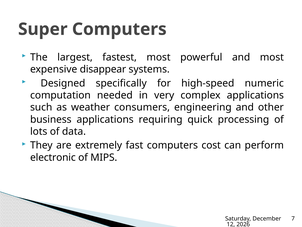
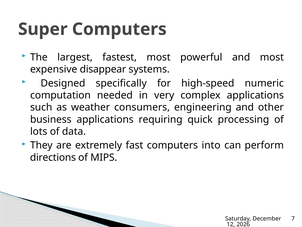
cost: cost -> into (211, 145)
electronic: electronic -> directions (53, 157)
